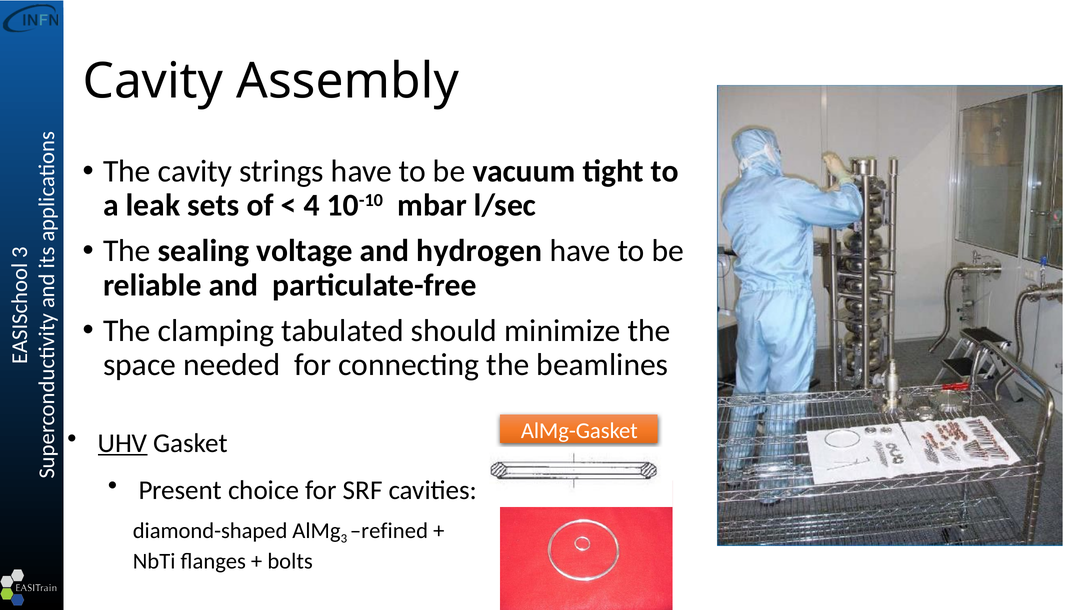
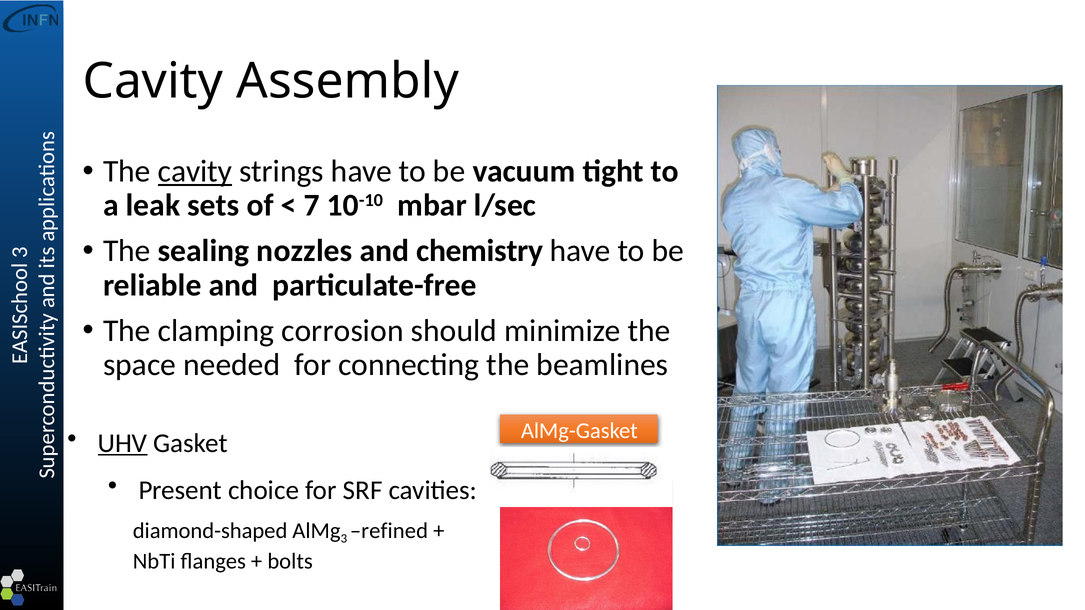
cavity underline: none -> present (195, 171)
4: 4 -> 7 (312, 206)
voltage: voltage -> nozzles (304, 251)
hydrogen: hydrogen -> chemistry (480, 251)
tabulated: tabulated -> corrosion (342, 331)
